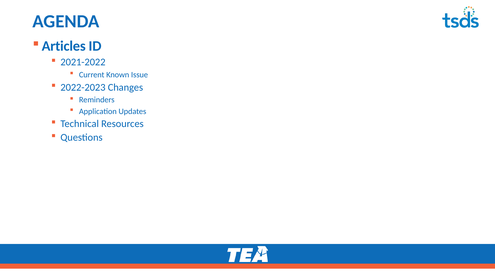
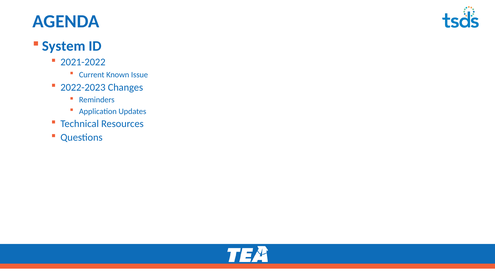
Articles: Articles -> System (64, 46)
